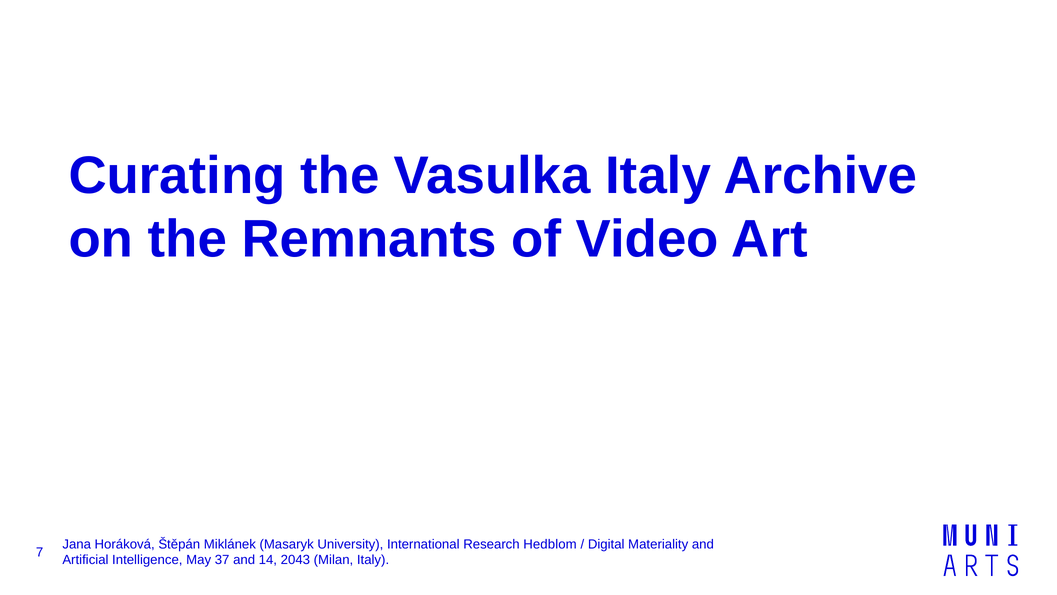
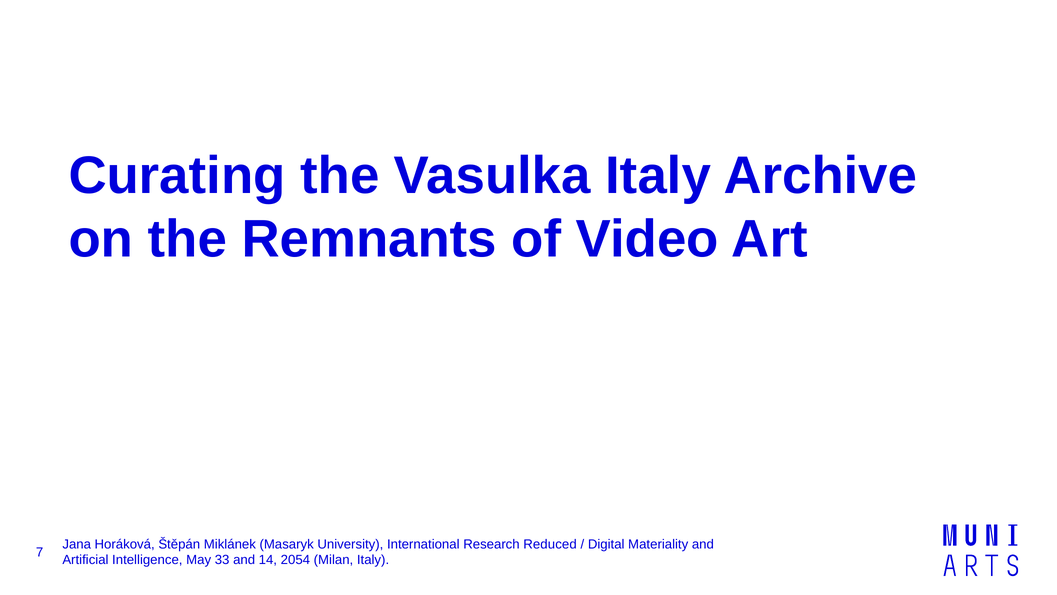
Hedblom: Hedblom -> Reduced (550, 544)
37: 37 -> 33 (222, 560)
2043: 2043 -> 2054 (295, 560)
